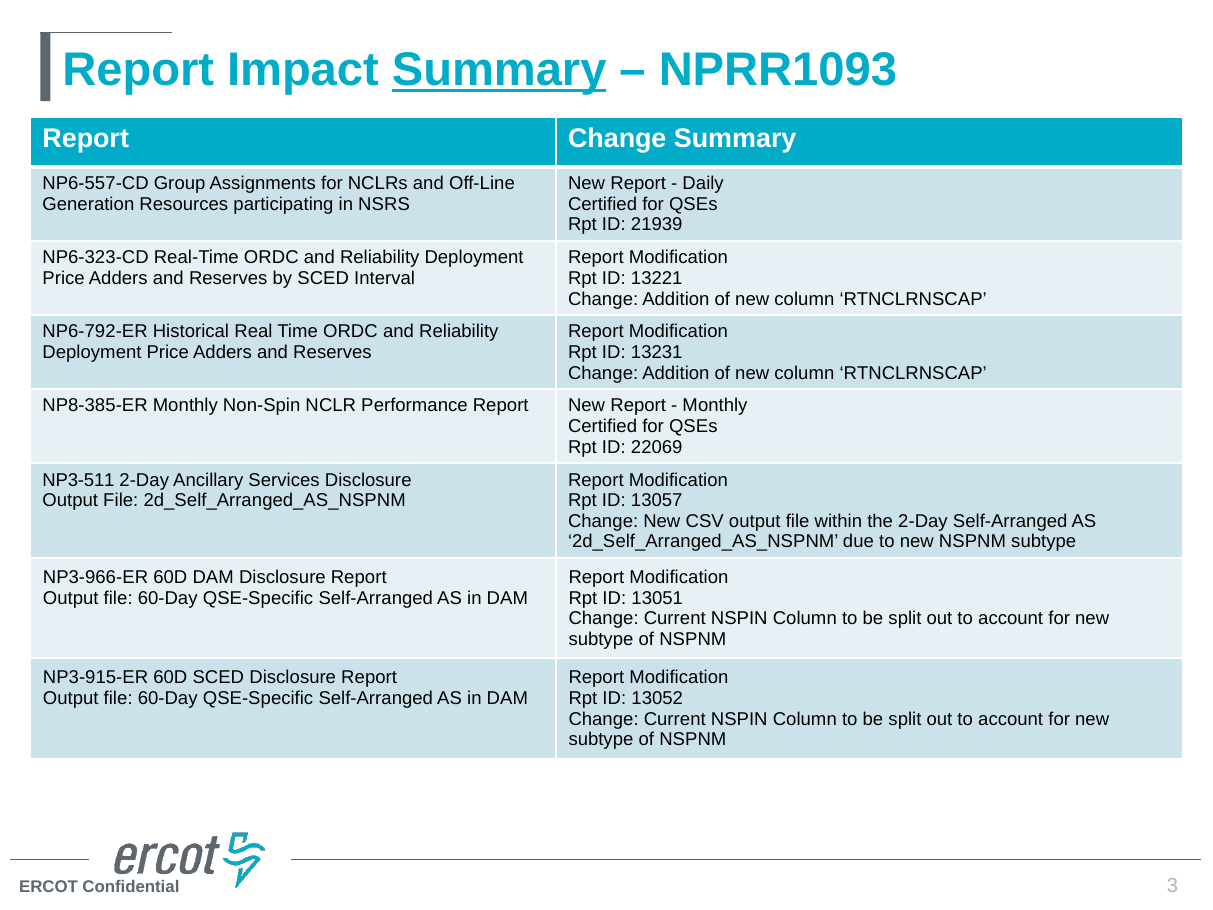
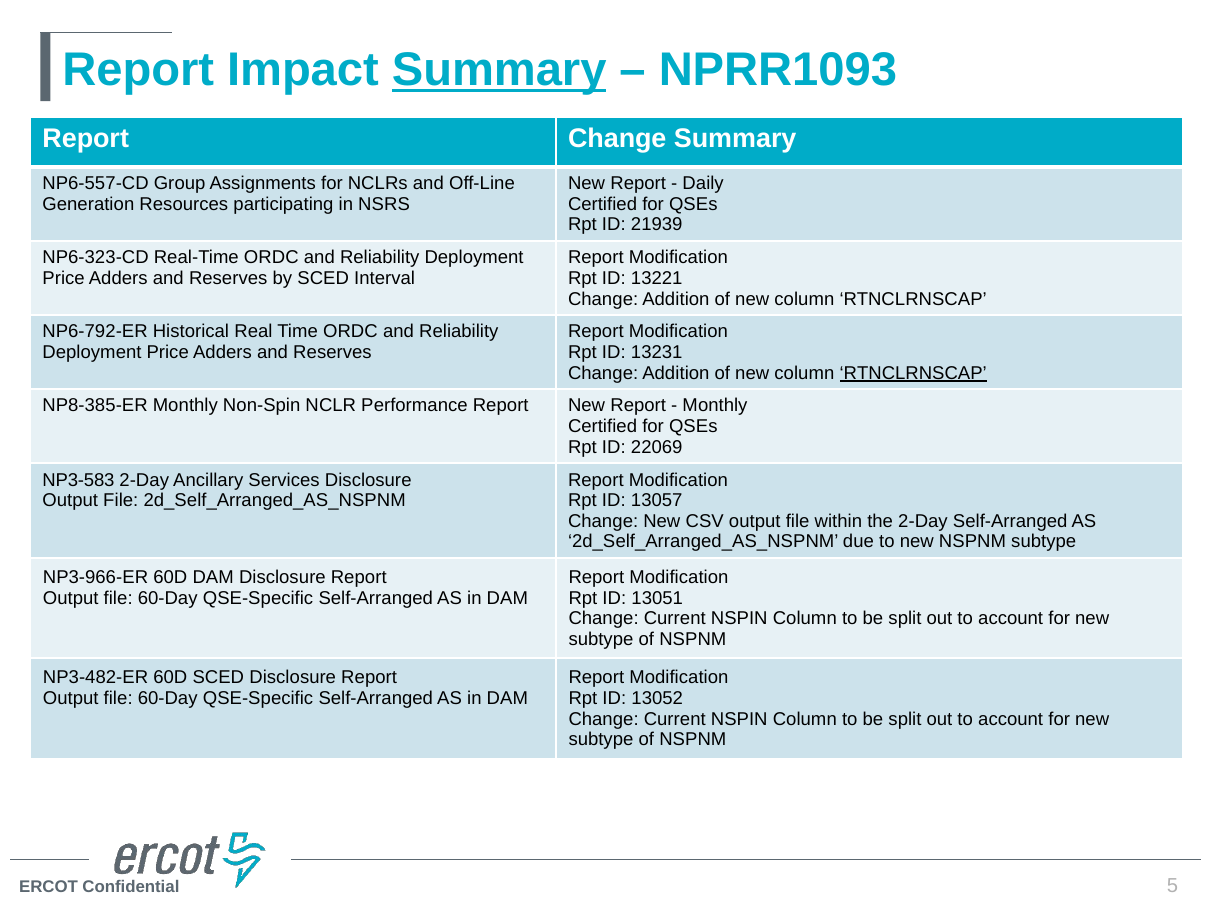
RTNCLRNSCAP underline: none -> present (913, 373)
NP3-511: NP3-511 -> NP3-583 (78, 480)
NP3-915-ER: NP3-915-ER -> NP3-482-ER (96, 677)
3: 3 -> 5 (1173, 886)
